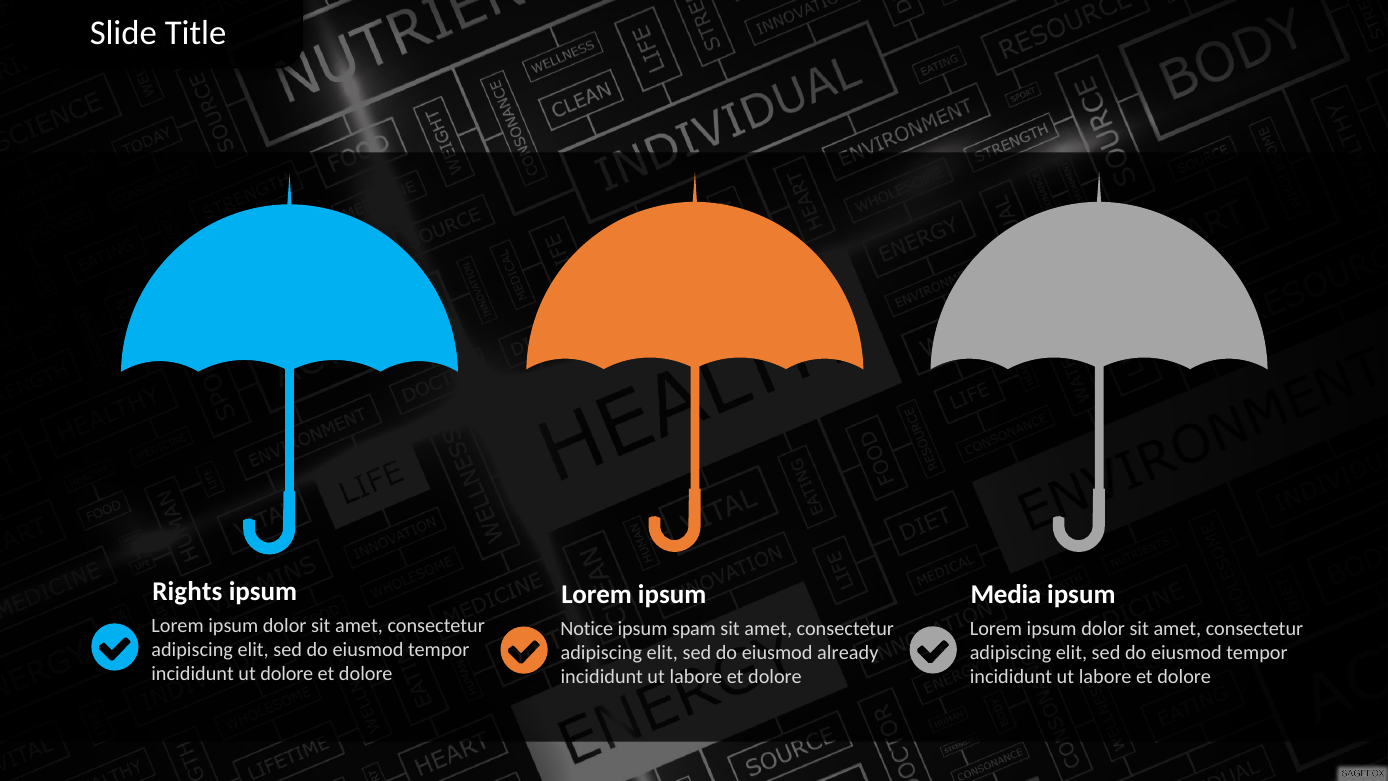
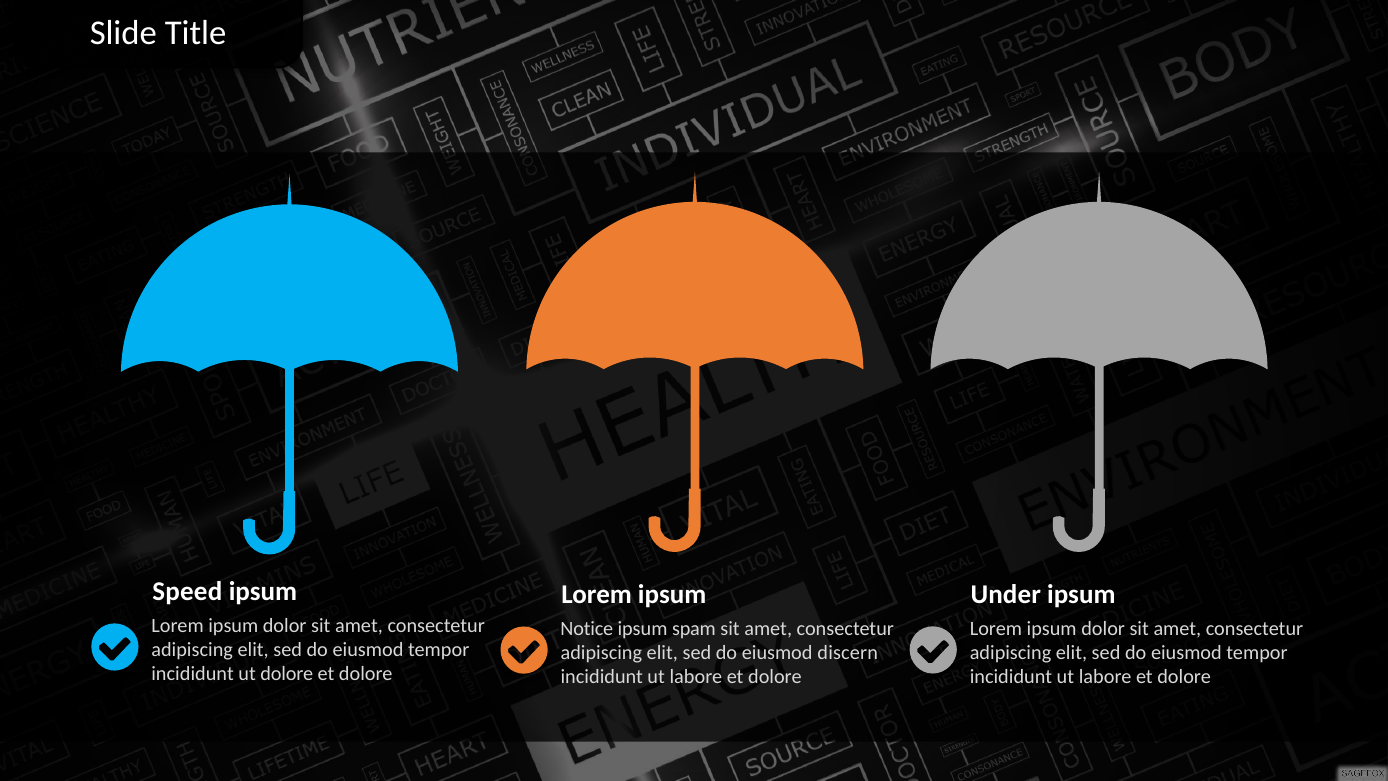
Rights: Rights -> Speed (187, 591)
Media: Media -> Under (1006, 594)
already: already -> discern (848, 653)
